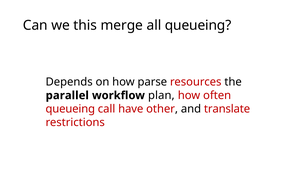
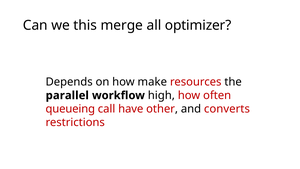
all queueing: queueing -> optimizer (198, 25)
parse: parse -> make (152, 82)
plan: plan -> high (161, 95)
translate: translate -> converts (227, 109)
